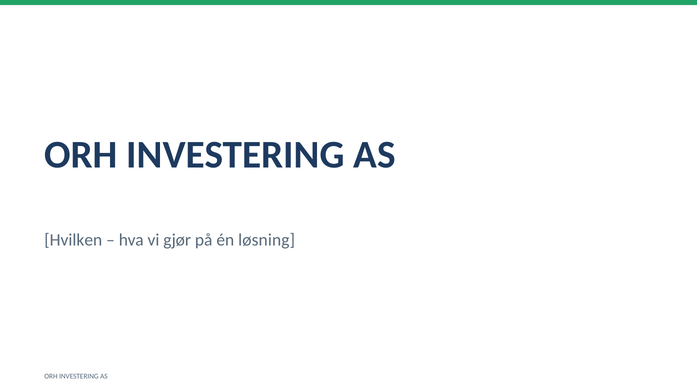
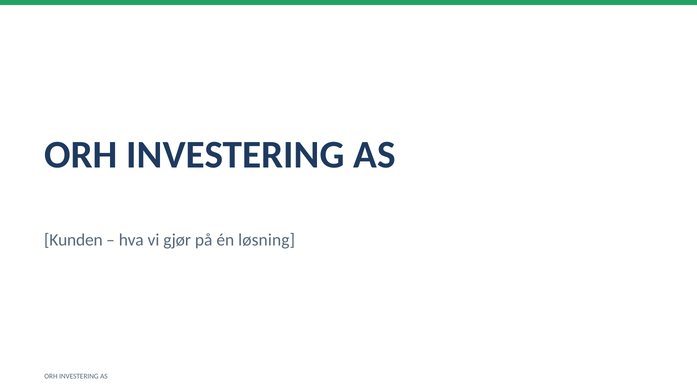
Hvilken: Hvilken -> Kunden (73, 240)
